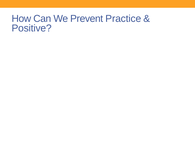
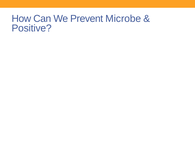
Practice: Practice -> Microbe (123, 19)
